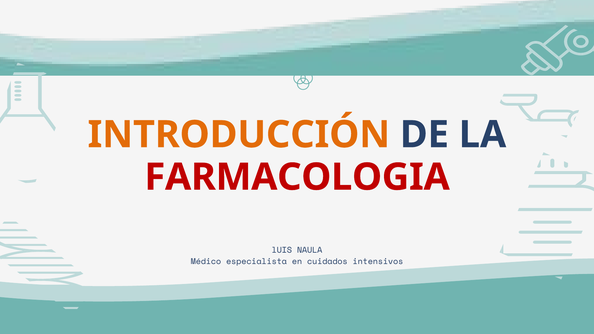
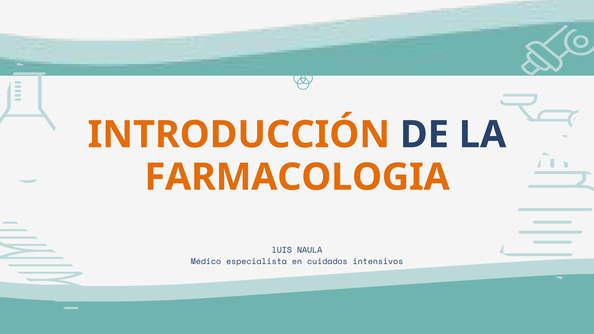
FARMACOLOGIA colour: red -> orange (297, 177)
